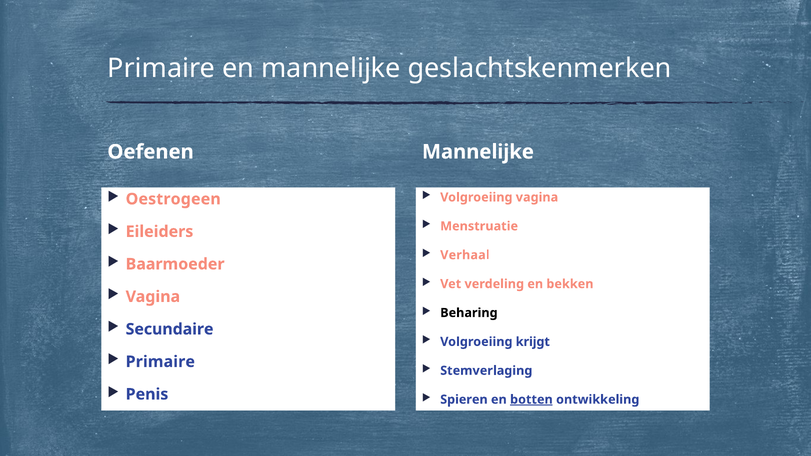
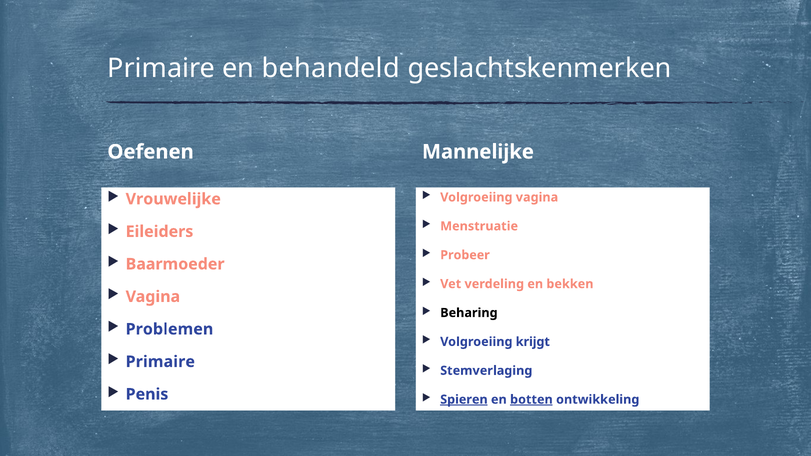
en mannelijke: mannelijke -> behandeld (331, 68)
Oestrogeen: Oestrogeen -> Vrouwelijke (173, 199)
Verhaal: Verhaal -> Probeer (465, 255)
Secundaire: Secundaire -> Problemen (169, 329)
Spieren underline: none -> present (464, 400)
